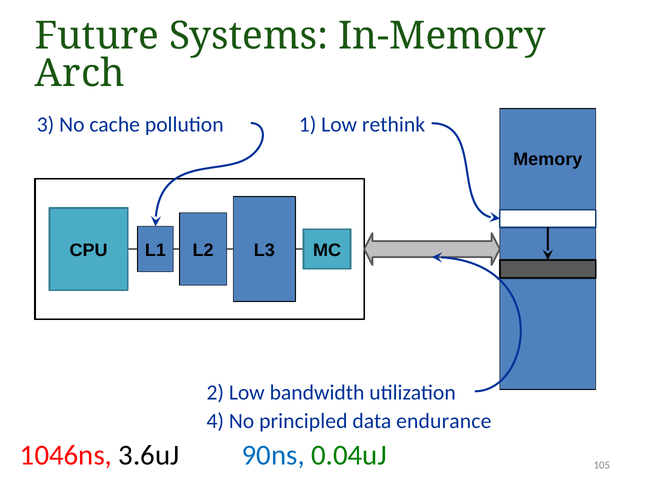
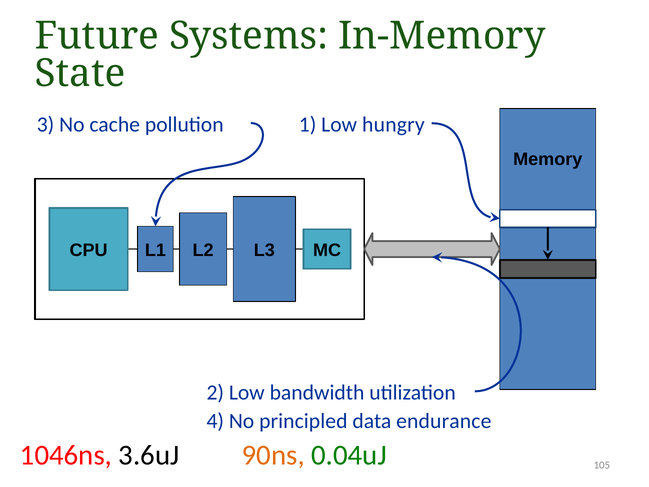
Arch: Arch -> State (80, 73)
rethink: rethink -> hungry (393, 125)
90ns colour: blue -> orange (273, 455)
